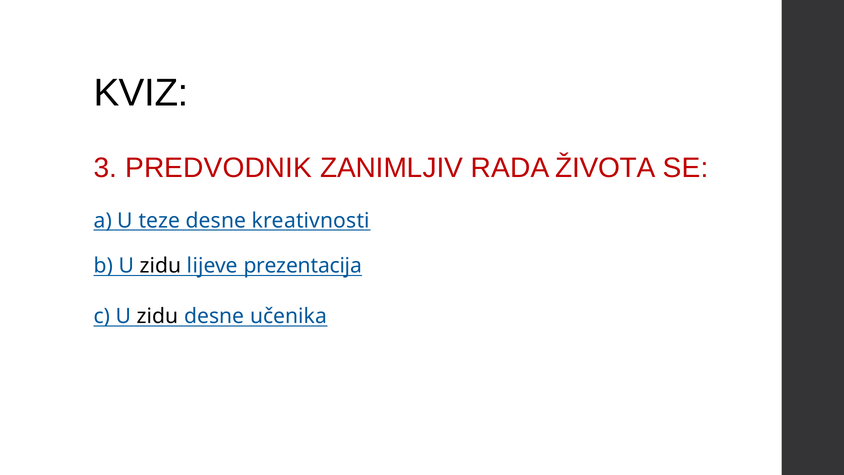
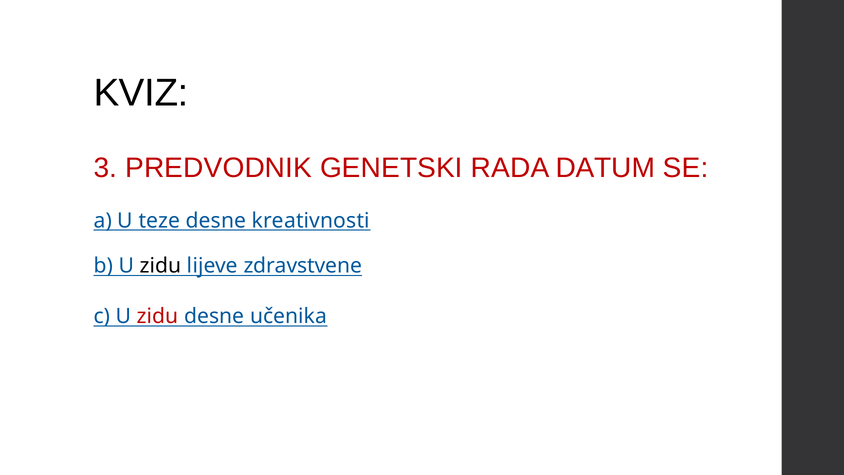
ZANIMLJIV: ZANIMLJIV -> GENETSKI (391, 168)
ŽIVOTA: ŽIVOTA -> DATUM (605, 168)
prezentacija: prezentacija -> zdravstvene (303, 266)
zidu colour: black -> red (158, 316)
